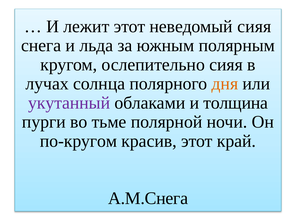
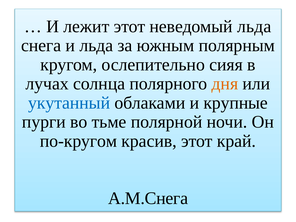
неведомый сияя: сияя -> льда (254, 26)
укутанный colour: purple -> blue (69, 103)
толщина: толщина -> крупные (236, 103)
